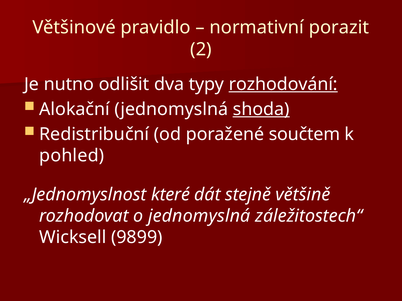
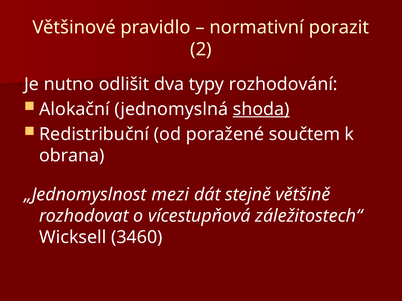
rozhodování underline: present -> none (283, 84)
pohled: pohled -> obrana (72, 156)
které: které -> mezi (170, 195)
o jednomyslná: jednomyslná -> vícestupňová (199, 216)
9899: 9899 -> 3460 (137, 238)
